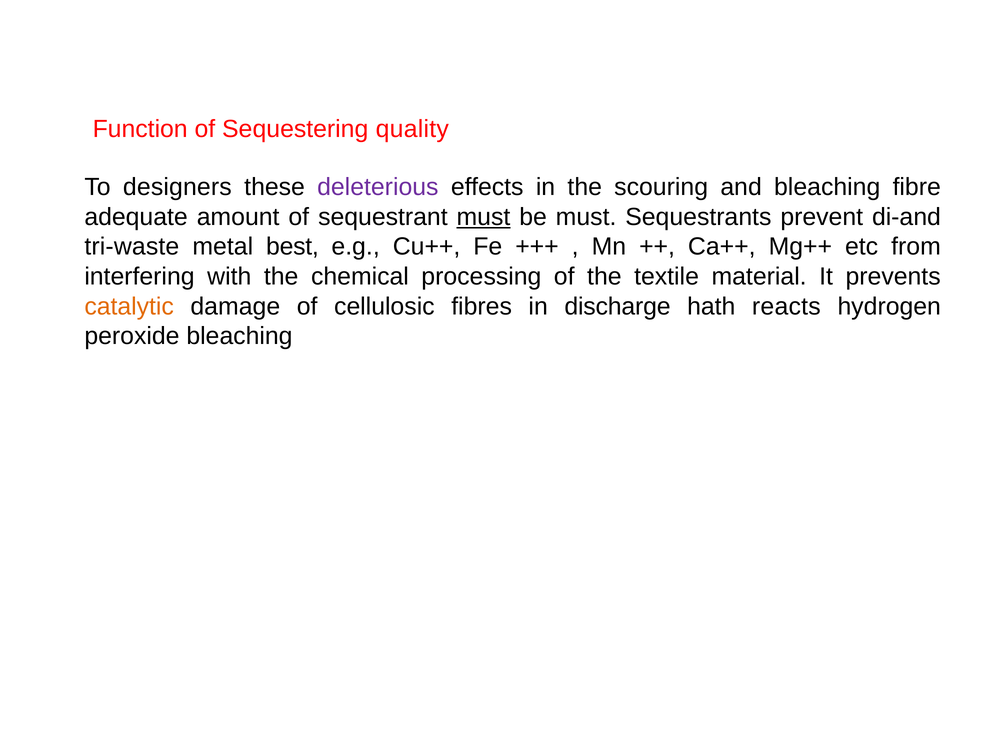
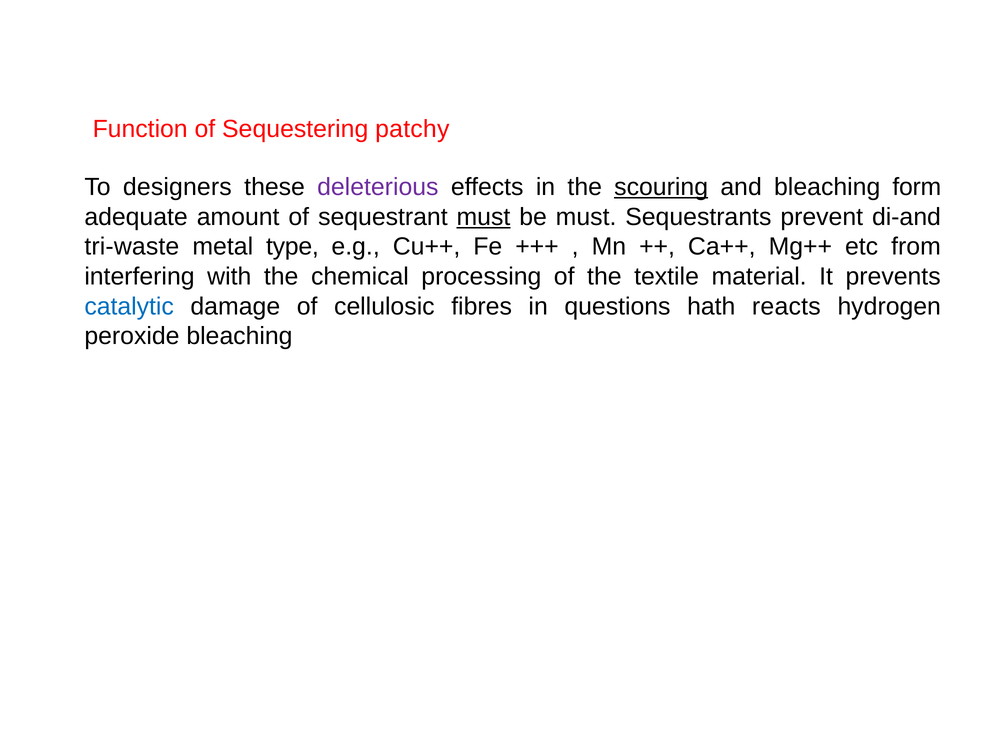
quality: quality -> patchy (412, 129)
scouring underline: none -> present (661, 187)
fibre: fibre -> form (917, 187)
best: best -> type (292, 247)
catalytic colour: orange -> blue (129, 306)
discharge: discharge -> questions (617, 306)
